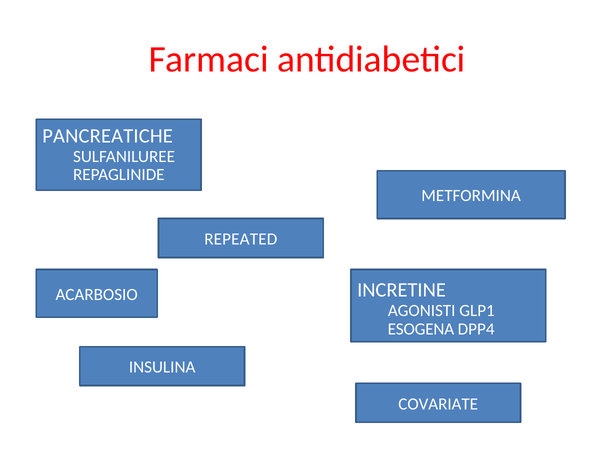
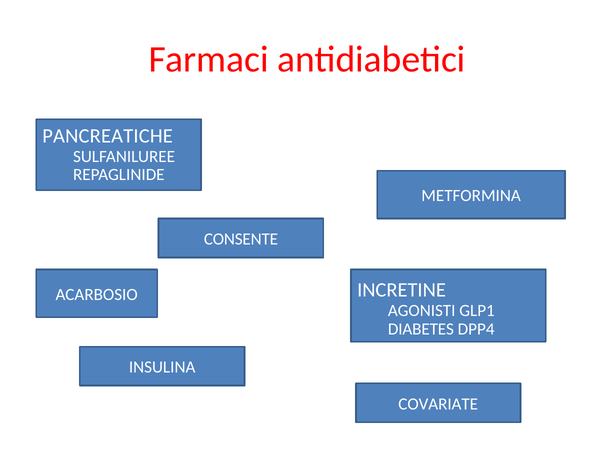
REPEATED: REPEATED -> CONSENTE (241, 239)
ESOGENA: ESOGENA -> DIABETES (421, 329)
